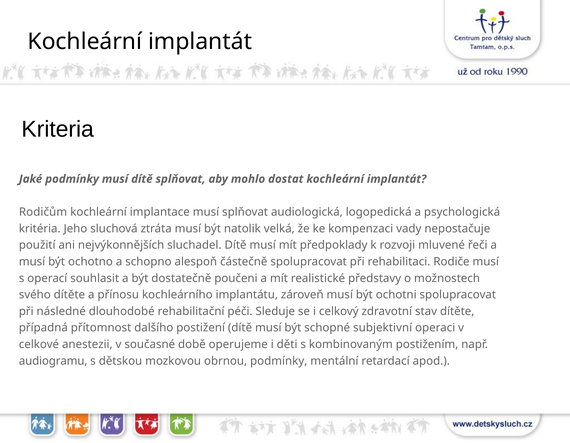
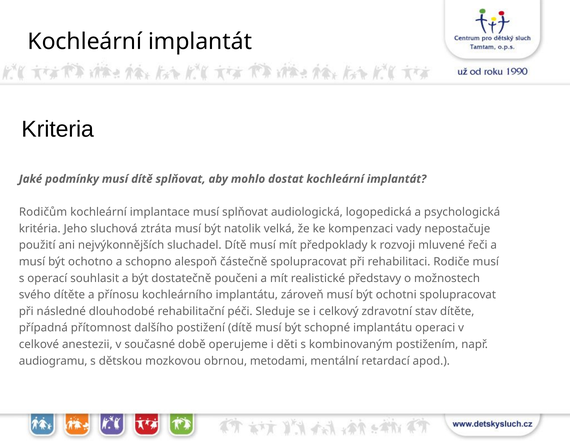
schopné subjektivní: subjektivní -> implantátu (383, 328)
obrnou podmínky: podmínky -> metodami (279, 361)
